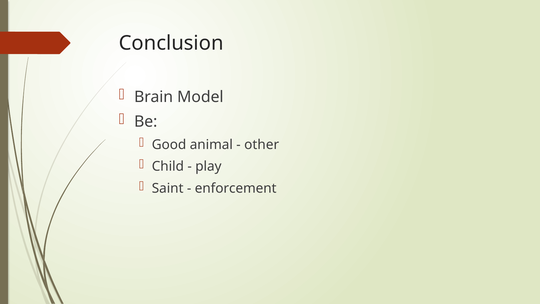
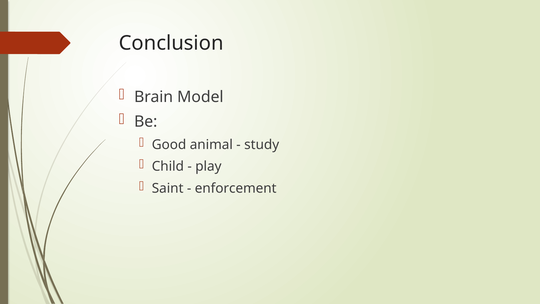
other: other -> study (262, 144)
